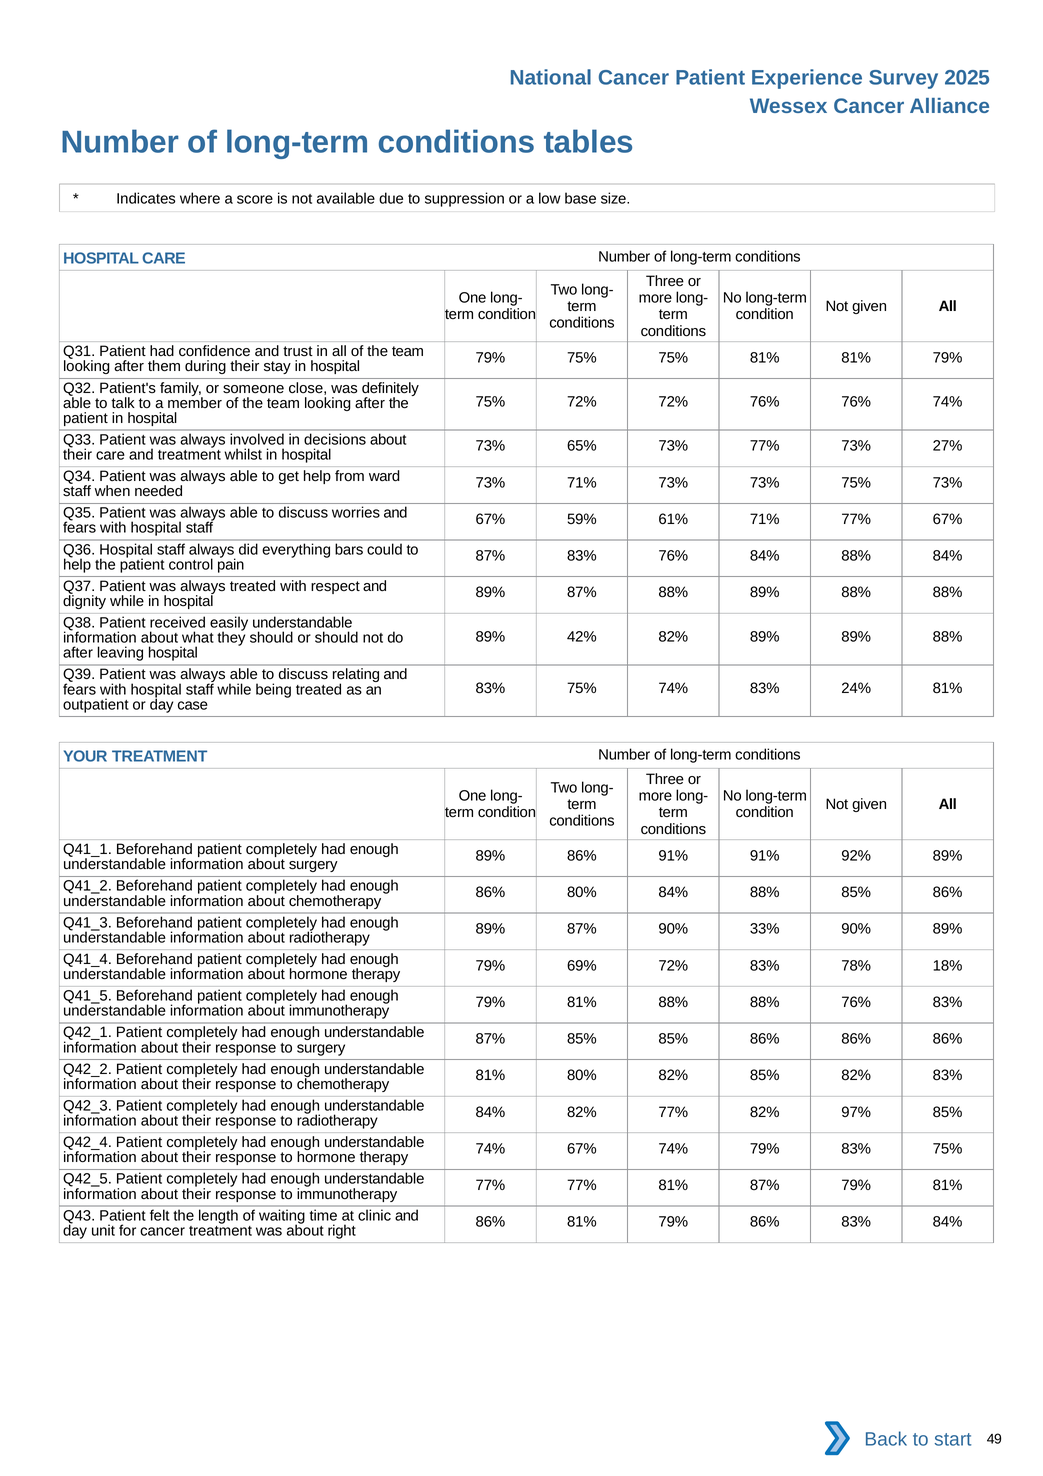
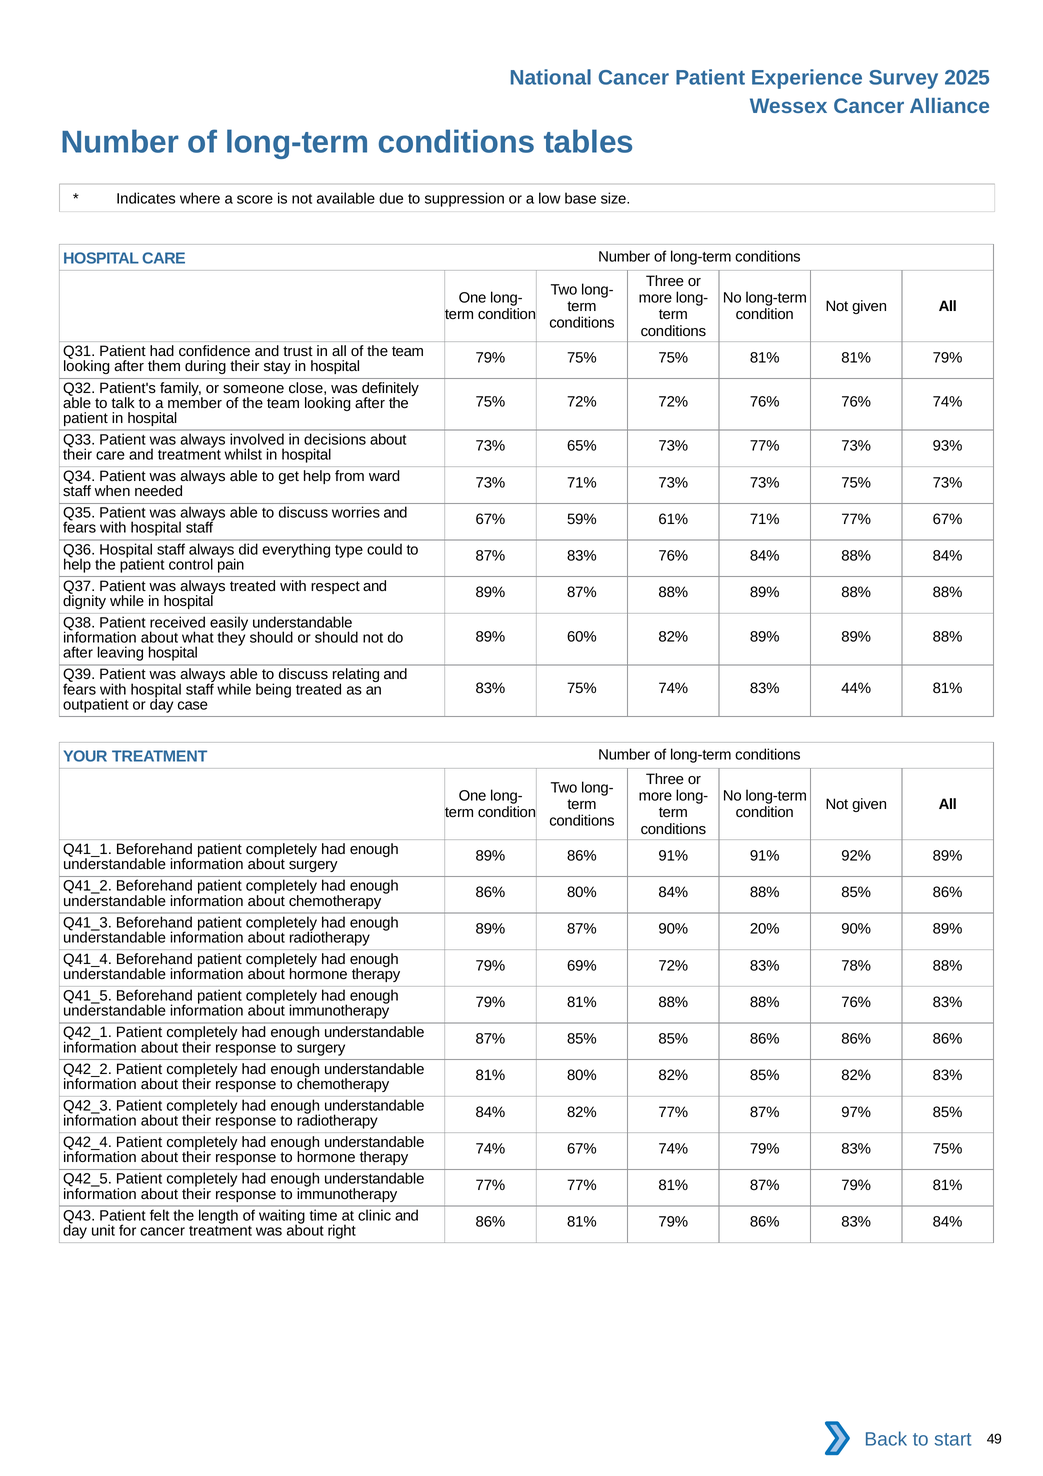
27%: 27% -> 93% (948, 446)
bars: bars -> type (349, 550)
42%: 42% -> 60% (582, 637)
24%: 24% -> 44% (856, 688)
33%: 33% -> 20% (765, 929)
78% 18%: 18% -> 88% (948, 966)
77% 82%: 82% -> 87% (765, 1112)
